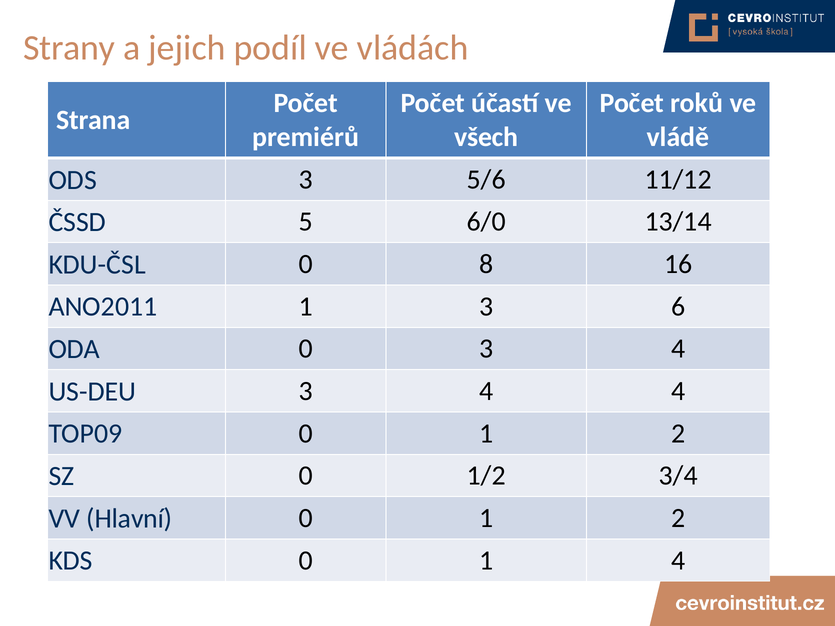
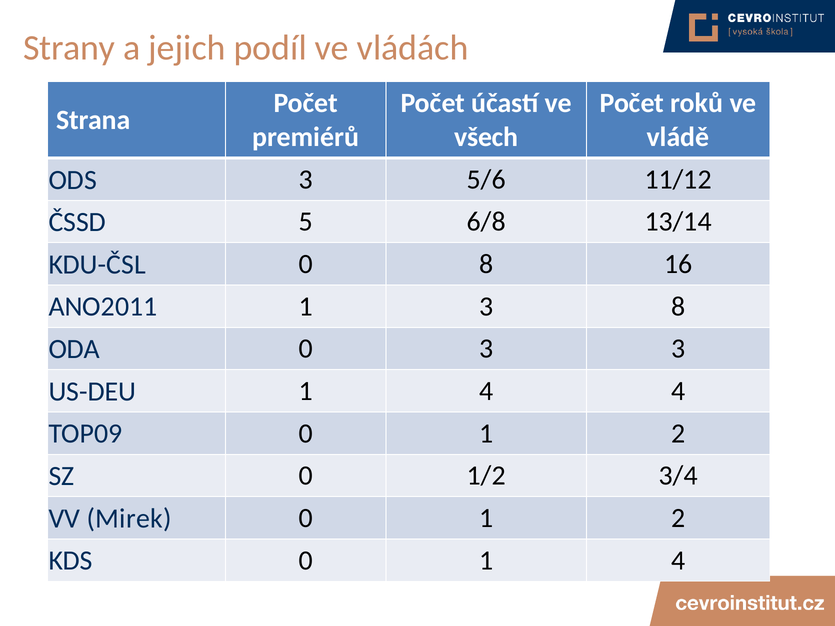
6/0: 6/0 -> 6/8 (486, 222)
3 6: 6 -> 8 (678, 307)
0 3 4: 4 -> 3 (678, 349)
US-DEU 3: 3 -> 1 (306, 391)
Hlavní: Hlavní -> Mirek (129, 519)
